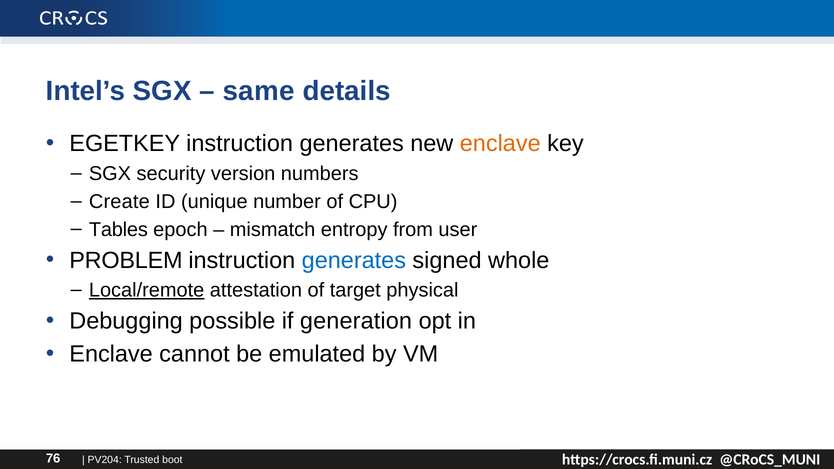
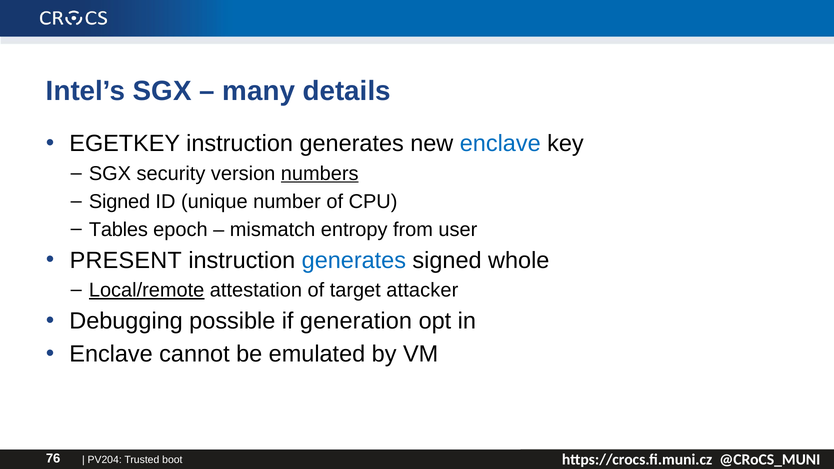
same: same -> many (259, 91)
enclave colour: orange -> blue (500, 144)
numbers underline: none -> present (320, 174)
Create: Create -> Signed (120, 202)
PROBLEM: PROBLEM -> PRESENT (126, 260)
physical: physical -> attacker (422, 290)
